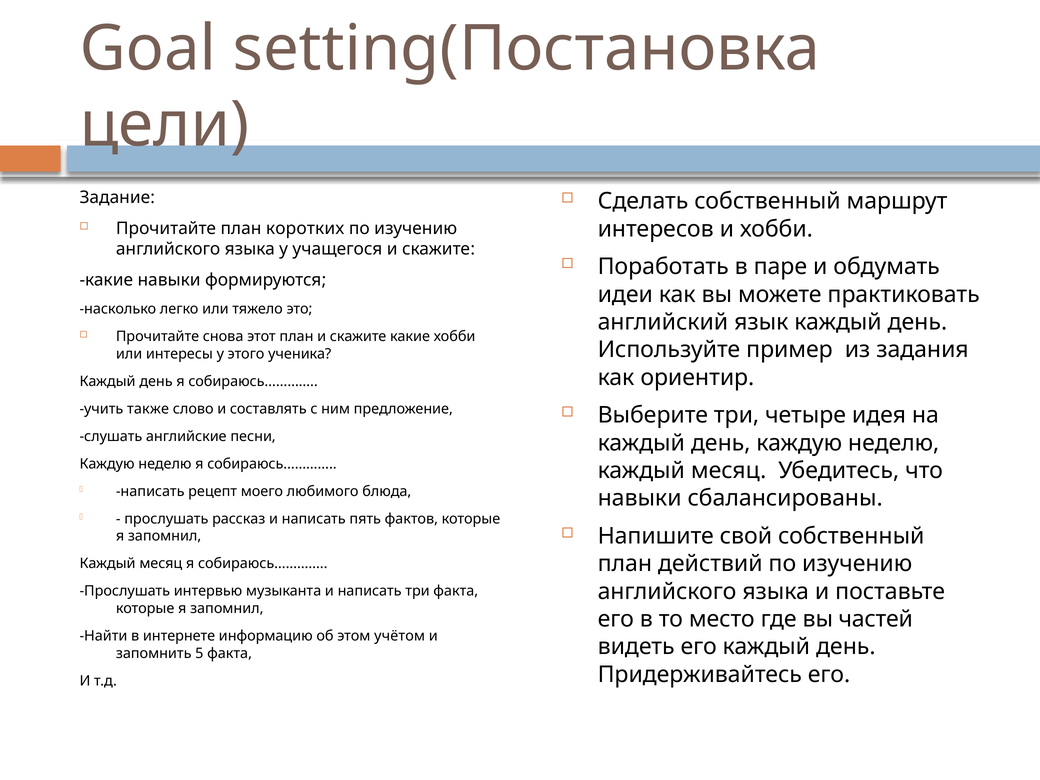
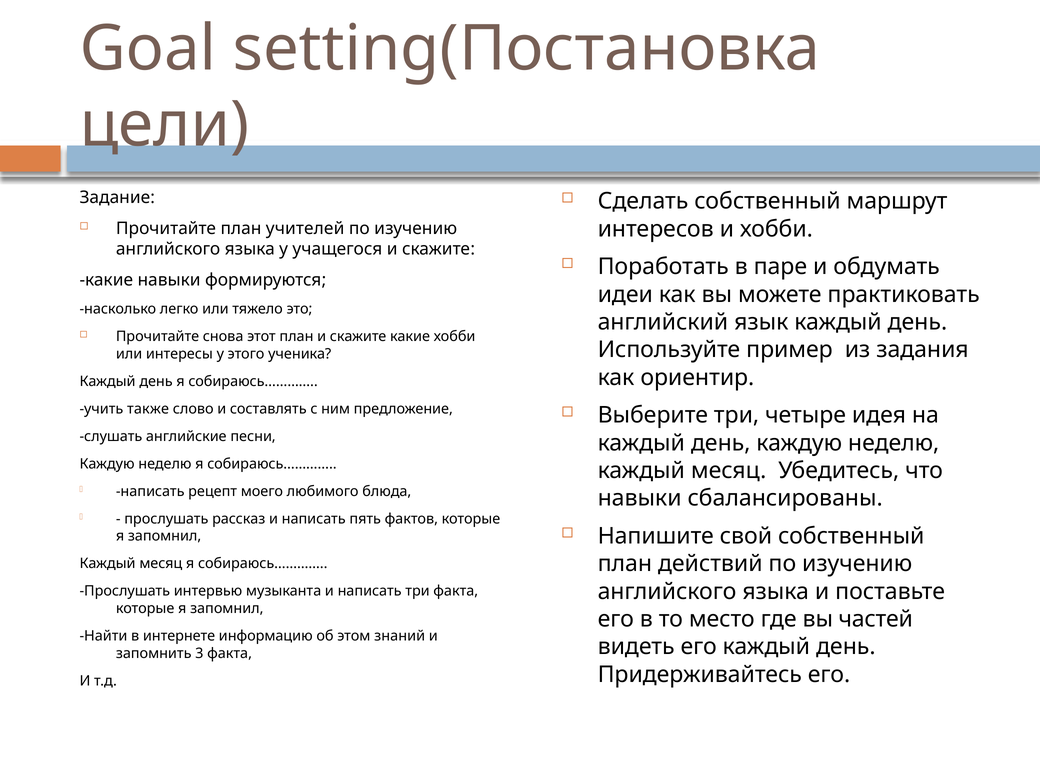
коротких: коротких -> учителей (305, 228)
учётом: учётом -> знаний (400, 636)
5: 5 -> 3 (199, 653)
